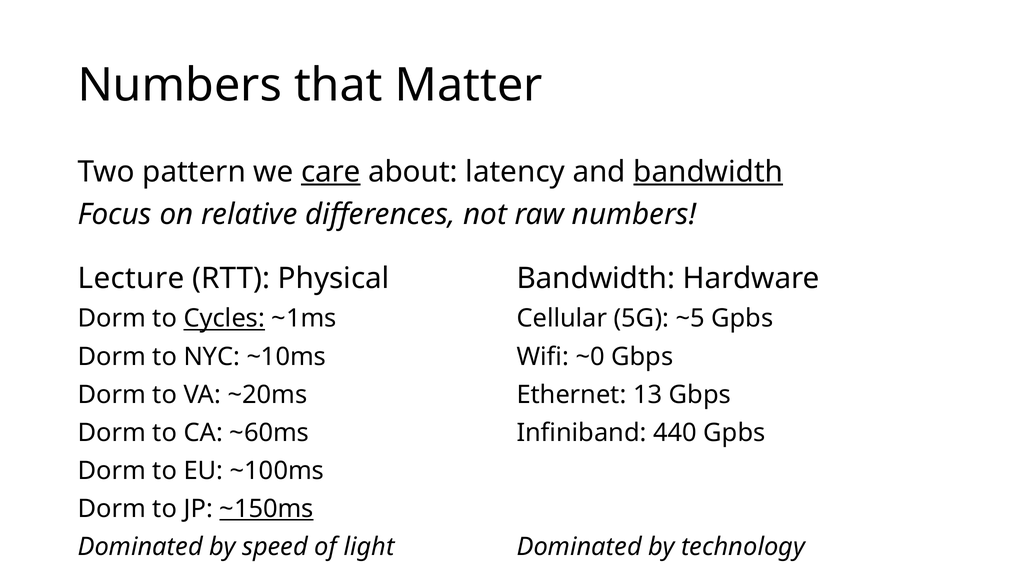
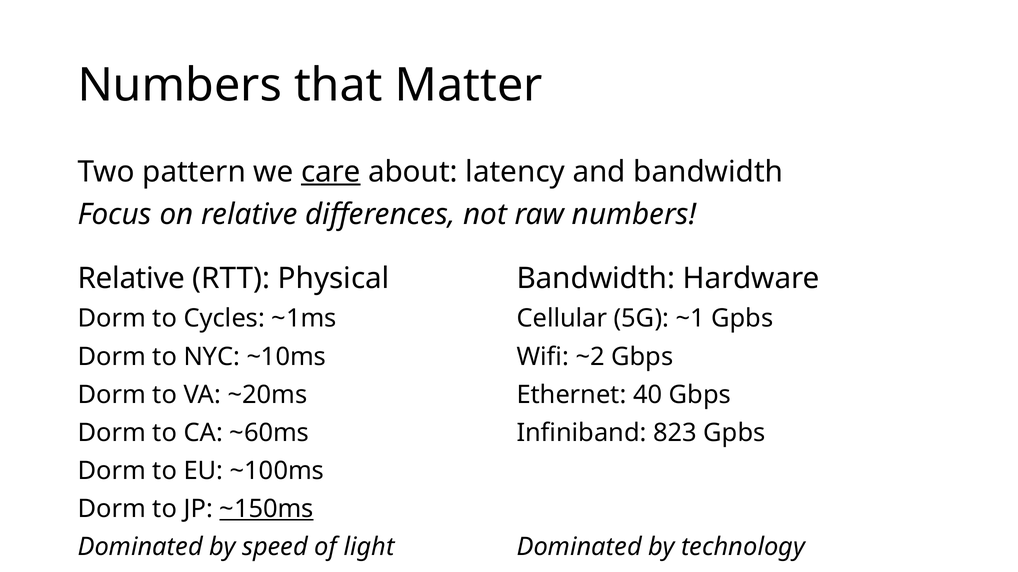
bandwidth underline: present -> none (708, 172)
Lecture: Lecture -> Relative (131, 279)
Cycles underline: present -> none (224, 319)
~5: ~5 -> ~1 (690, 319)
~0: ~0 -> ~2 (590, 357)
13: 13 -> 40 (648, 395)
440: 440 -> 823 (675, 433)
